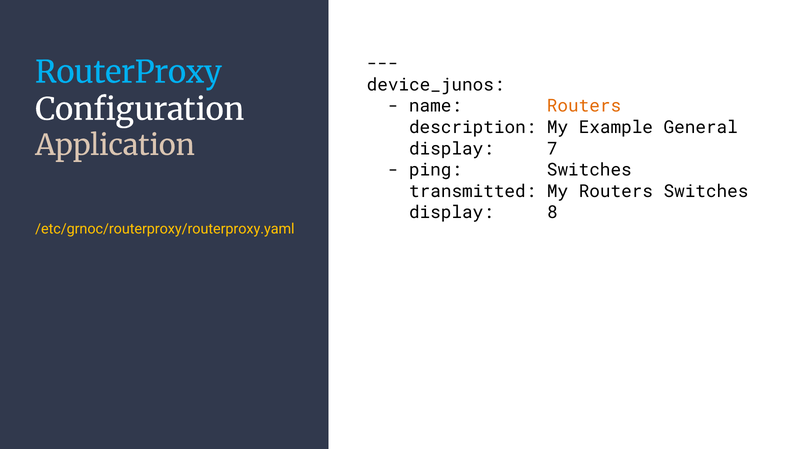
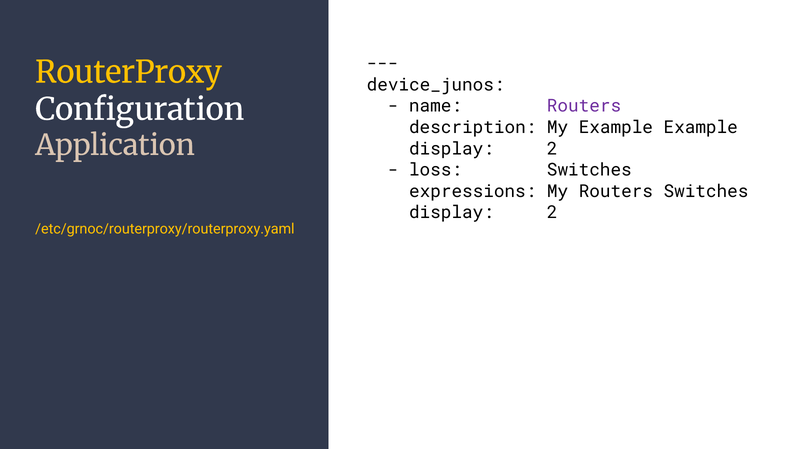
RouterProxy colour: light blue -> yellow (128, 72)
Routers colour: orange -> purple (584, 106)
Example General: General -> Example (701, 127)
7: 7 -> 2 (552, 149)
ping: ping -> loss (435, 170)
transmitted: transmitted -> expressions (473, 191)
8: 8 -> 2 (552, 212)
